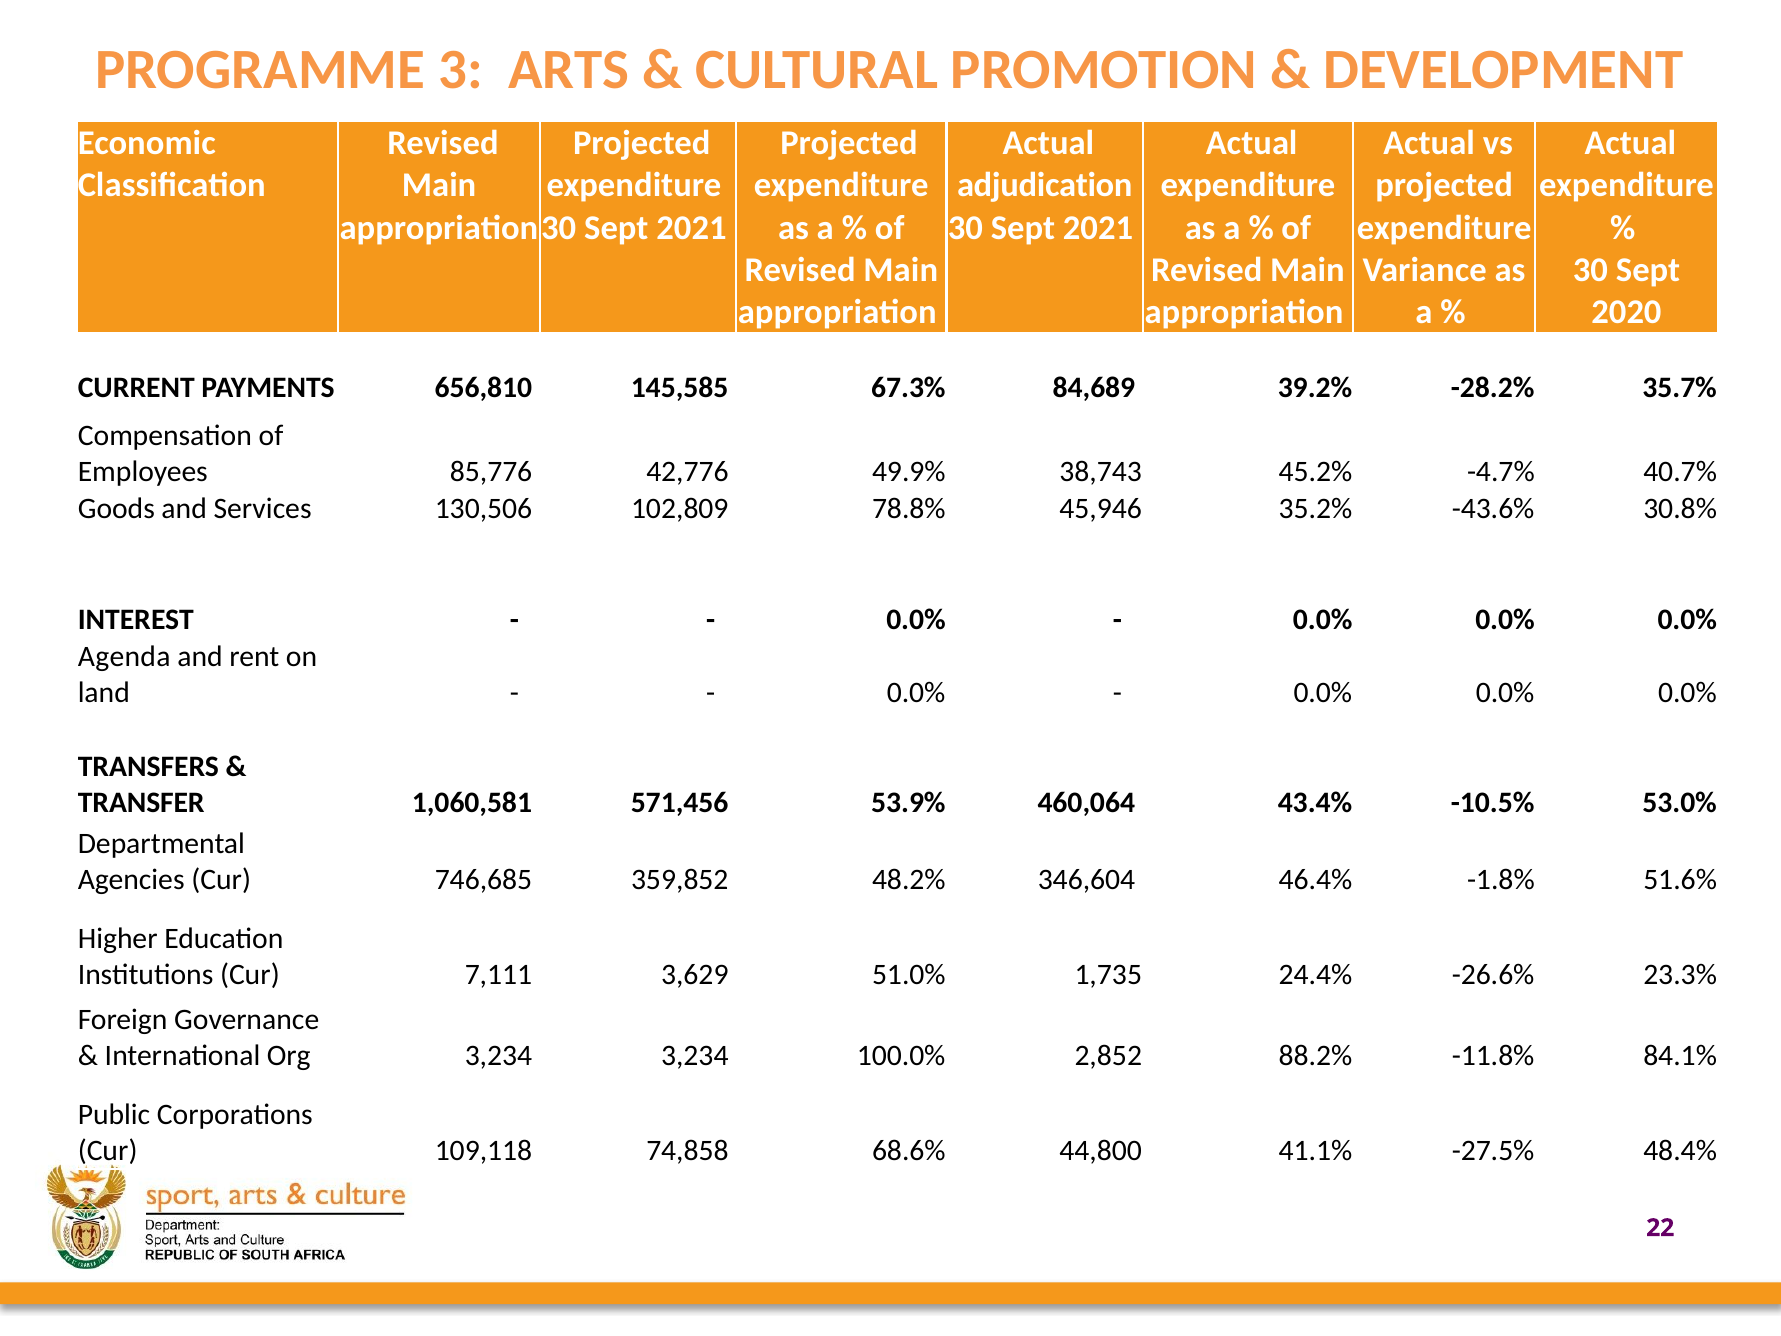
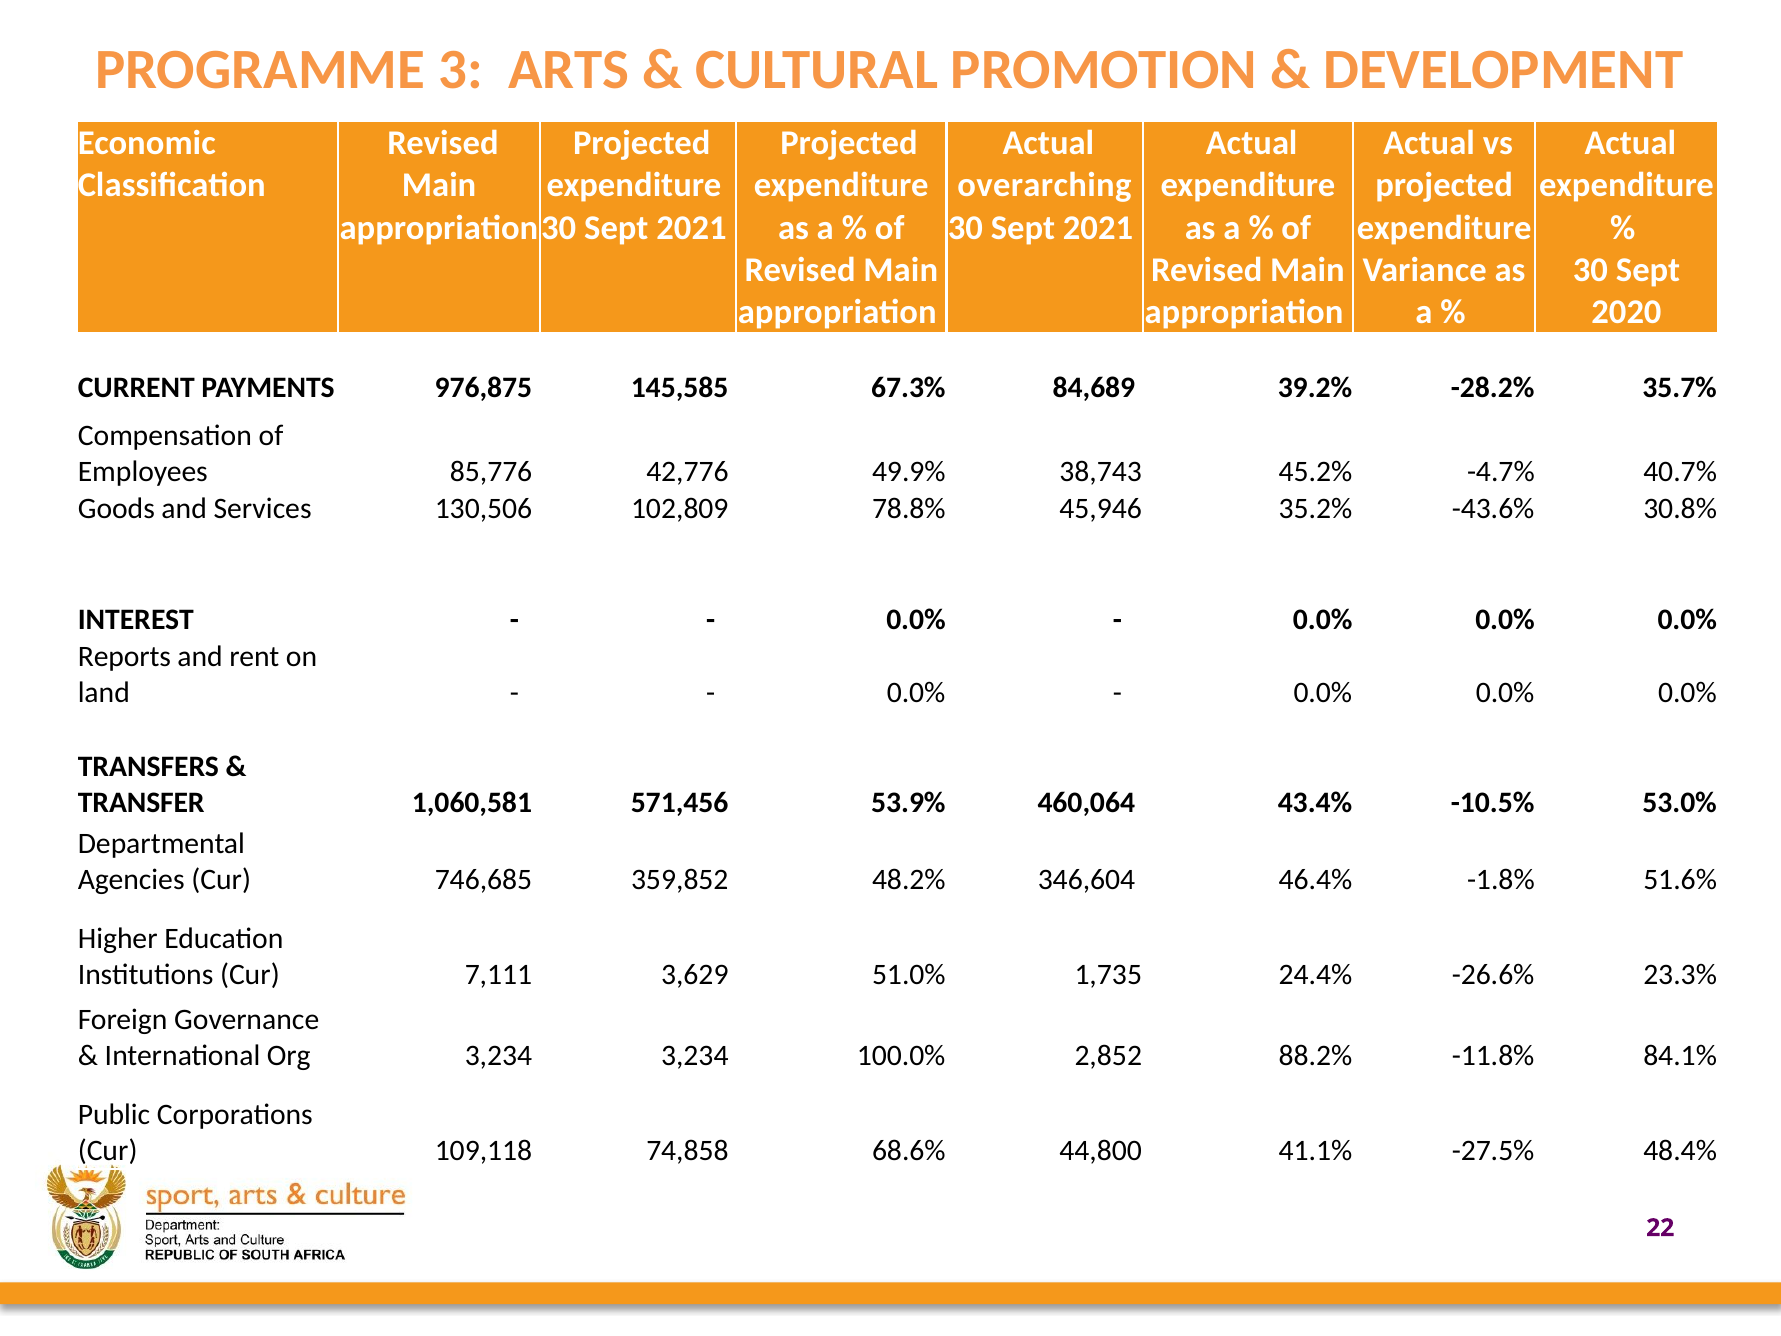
adjudication: adjudication -> overarching (1044, 185)
656,810: 656,810 -> 976,875 (483, 388)
Agenda: Agenda -> Reports (124, 656)
